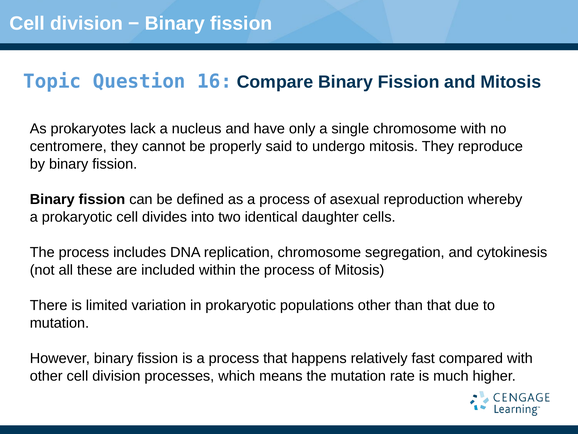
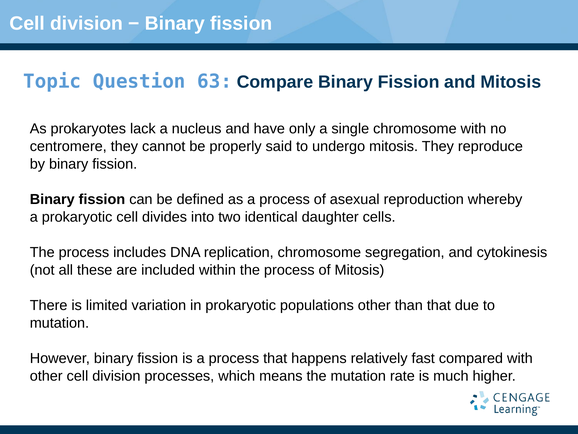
16: 16 -> 63 (215, 81)
